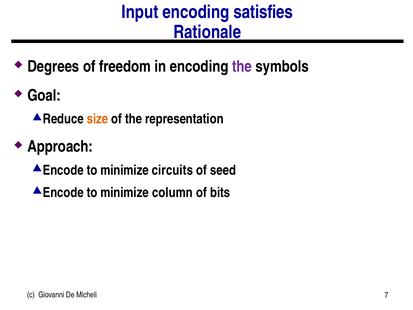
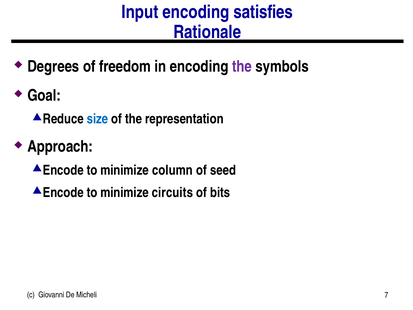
size colour: orange -> blue (97, 119)
circuits: circuits -> column (172, 170)
column: column -> circuits (172, 192)
